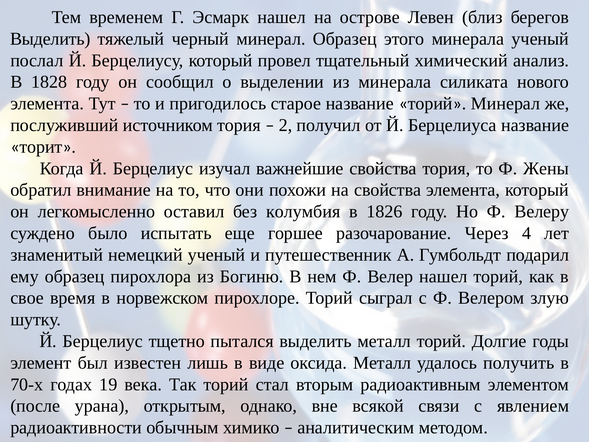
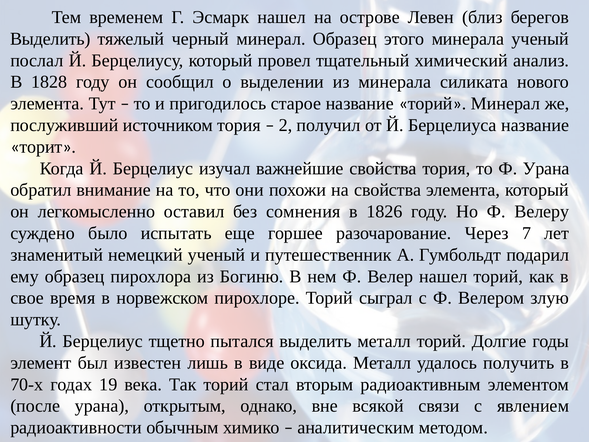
Ф Жены: Жены -> Урана (546, 168)
колумбия: колумбия -> сомнения (303, 211)
4: 4 -> 7 (527, 233)
